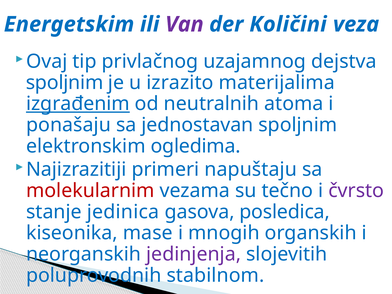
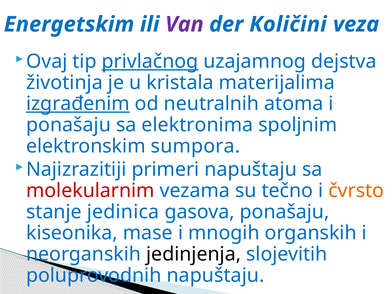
privlačnog underline: none -> present (150, 61)
spoljnim: spoljnim -> životinja (64, 83)
izrazito: izrazito -> kristala (180, 83)
jednostavan: jednostavan -> elektronima (197, 125)
ogledima: ogledima -> sumpora (195, 146)
čvrsto colour: purple -> orange (356, 191)
gasova posledica: posledica -> ponašaju (285, 212)
jedinjenja colour: purple -> black (194, 254)
poluprovodnih stabilnom: stabilnom -> napuštaju (215, 275)
